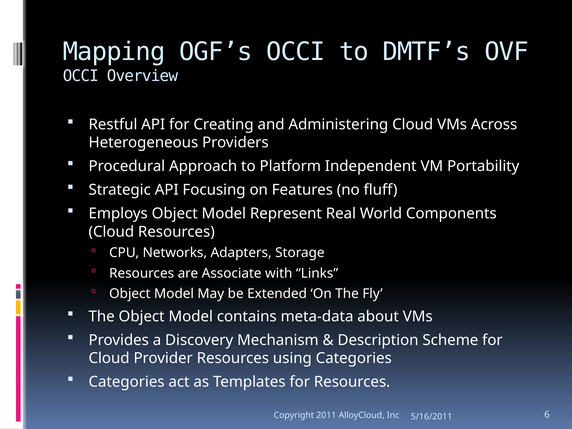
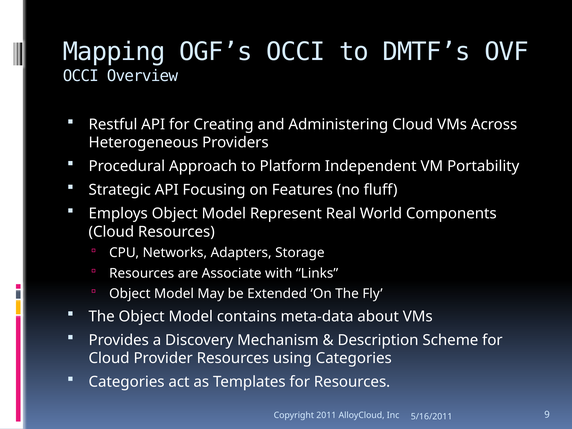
6: 6 -> 9 (547, 415)
